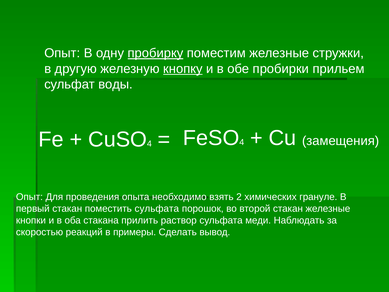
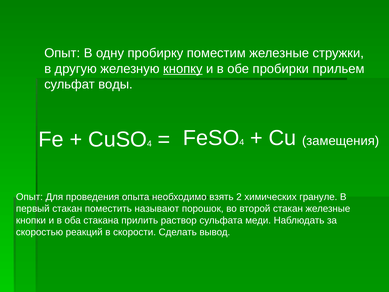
пробирку underline: present -> none (155, 53)
поместить сульфата: сульфата -> называют (157, 209)
примеры: примеры -> скорости (135, 232)
